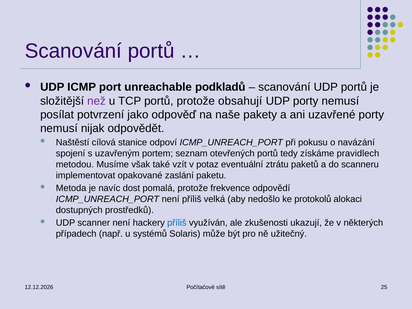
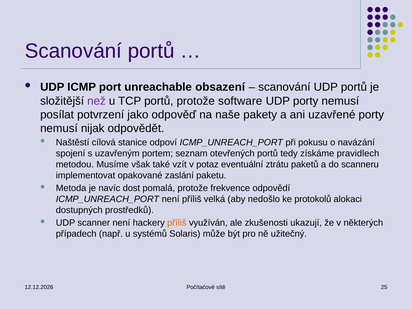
podkladů: podkladů -> obsazení (220, 87)
obsahují: obsahují -> software (240, 101)
příliš colour: blue -> orange (177, 223)
